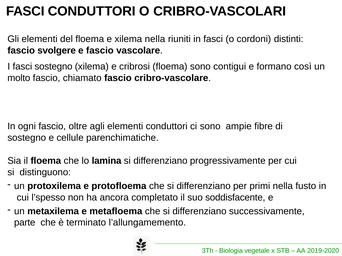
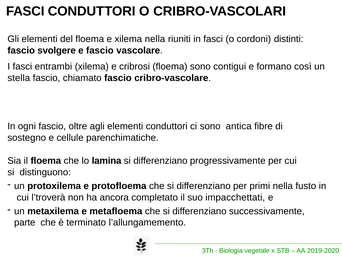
fasci sostegno: sostegno -> entrambi (53, 67)
molto: molto -> stella (19, 78)
ampie: ampie -> antica (239, 126)
l’spesso: l’spesso -> l’troverà (48, 198)
soddisfacente: soddisfacente -> impacchettati (235, 198)
